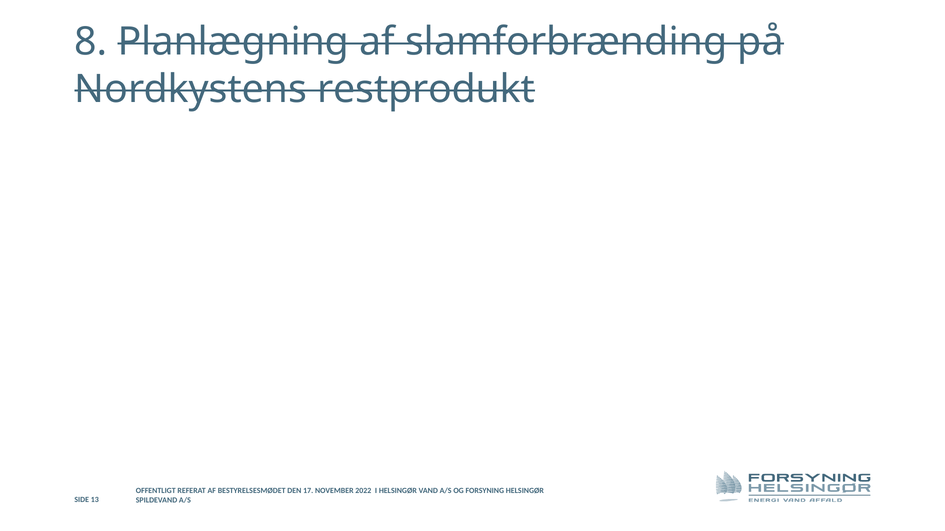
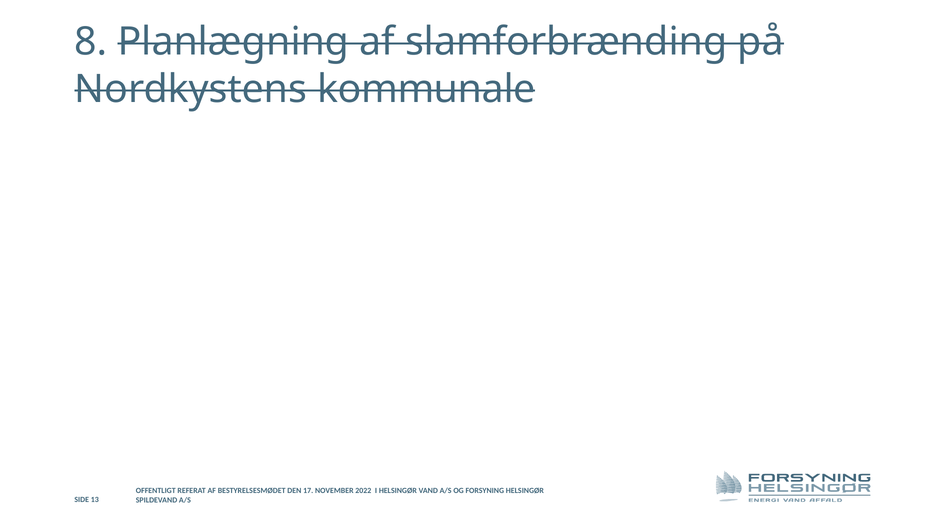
restprodukt: restprodukt -> kommunale (426, 89)
